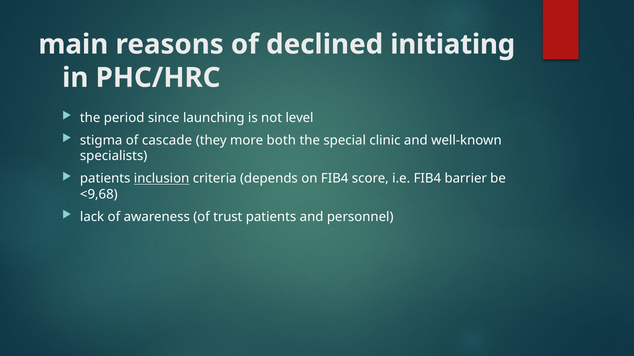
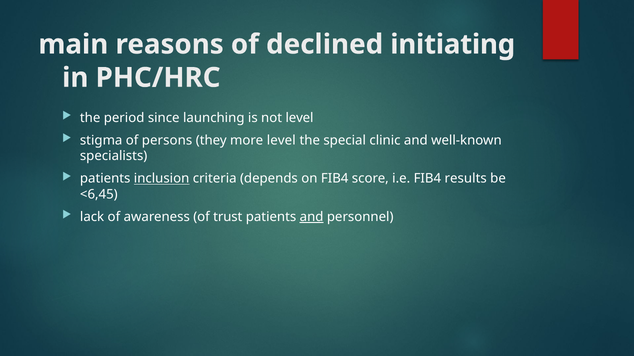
cascade: cascade -> persons (167, 140)
more both: both -> level (281, 140)
barrier: barrier -> results (466, 179)
<9,68: <9,68 -> <6,45 (99, 195)
and underline: none -> present (312, 217)
